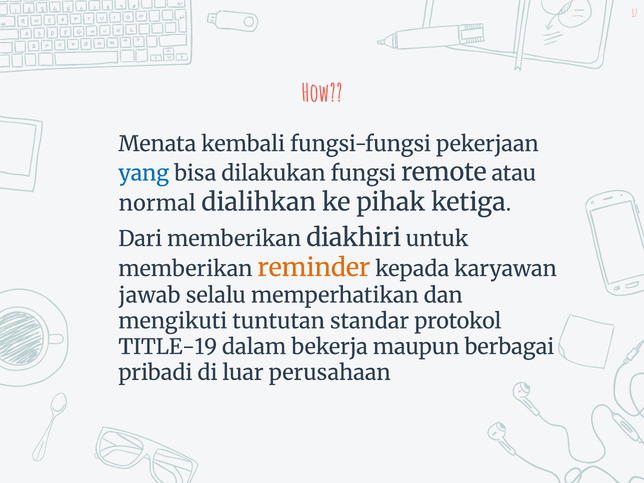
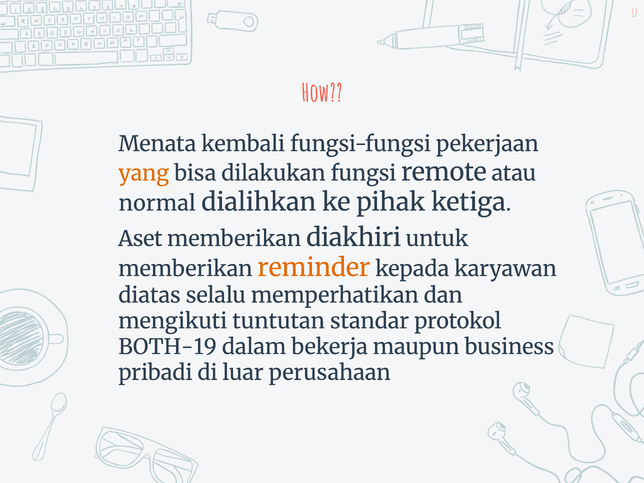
yang colour: blue -> orange (144, 173)
Dari: Dari -> Aset (140, 239)
jawab: jawab -> diatas (150, 296)
TITLE-19: TITLE-19 -> BOTH-19 (168, 347)
berbagai: berbagai -> business (509, 347)
